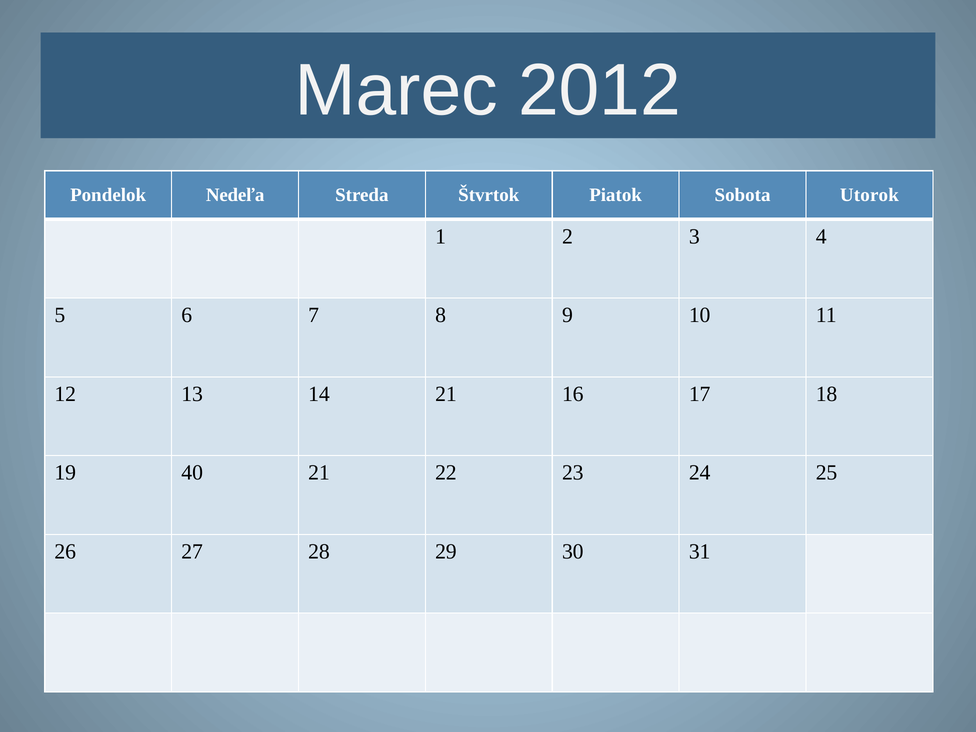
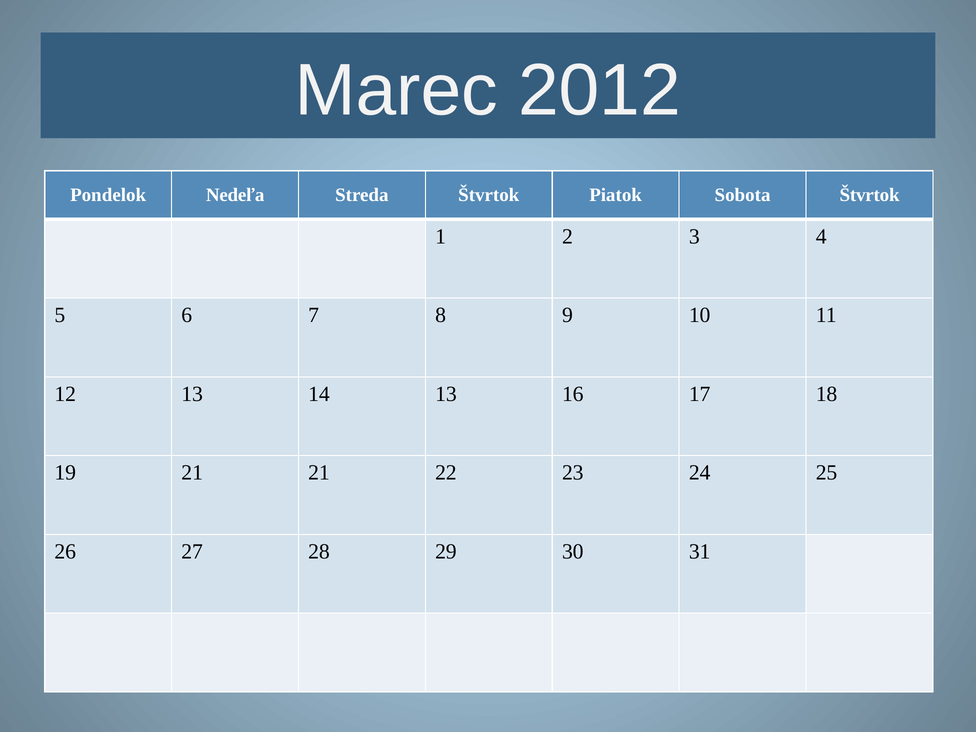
Sobota Utorok: Utorok -> Štvrtok (870, 195)
14 21: 21 -> 13 (446, 394)
19 40: 40 -> 21 (192, 473)
